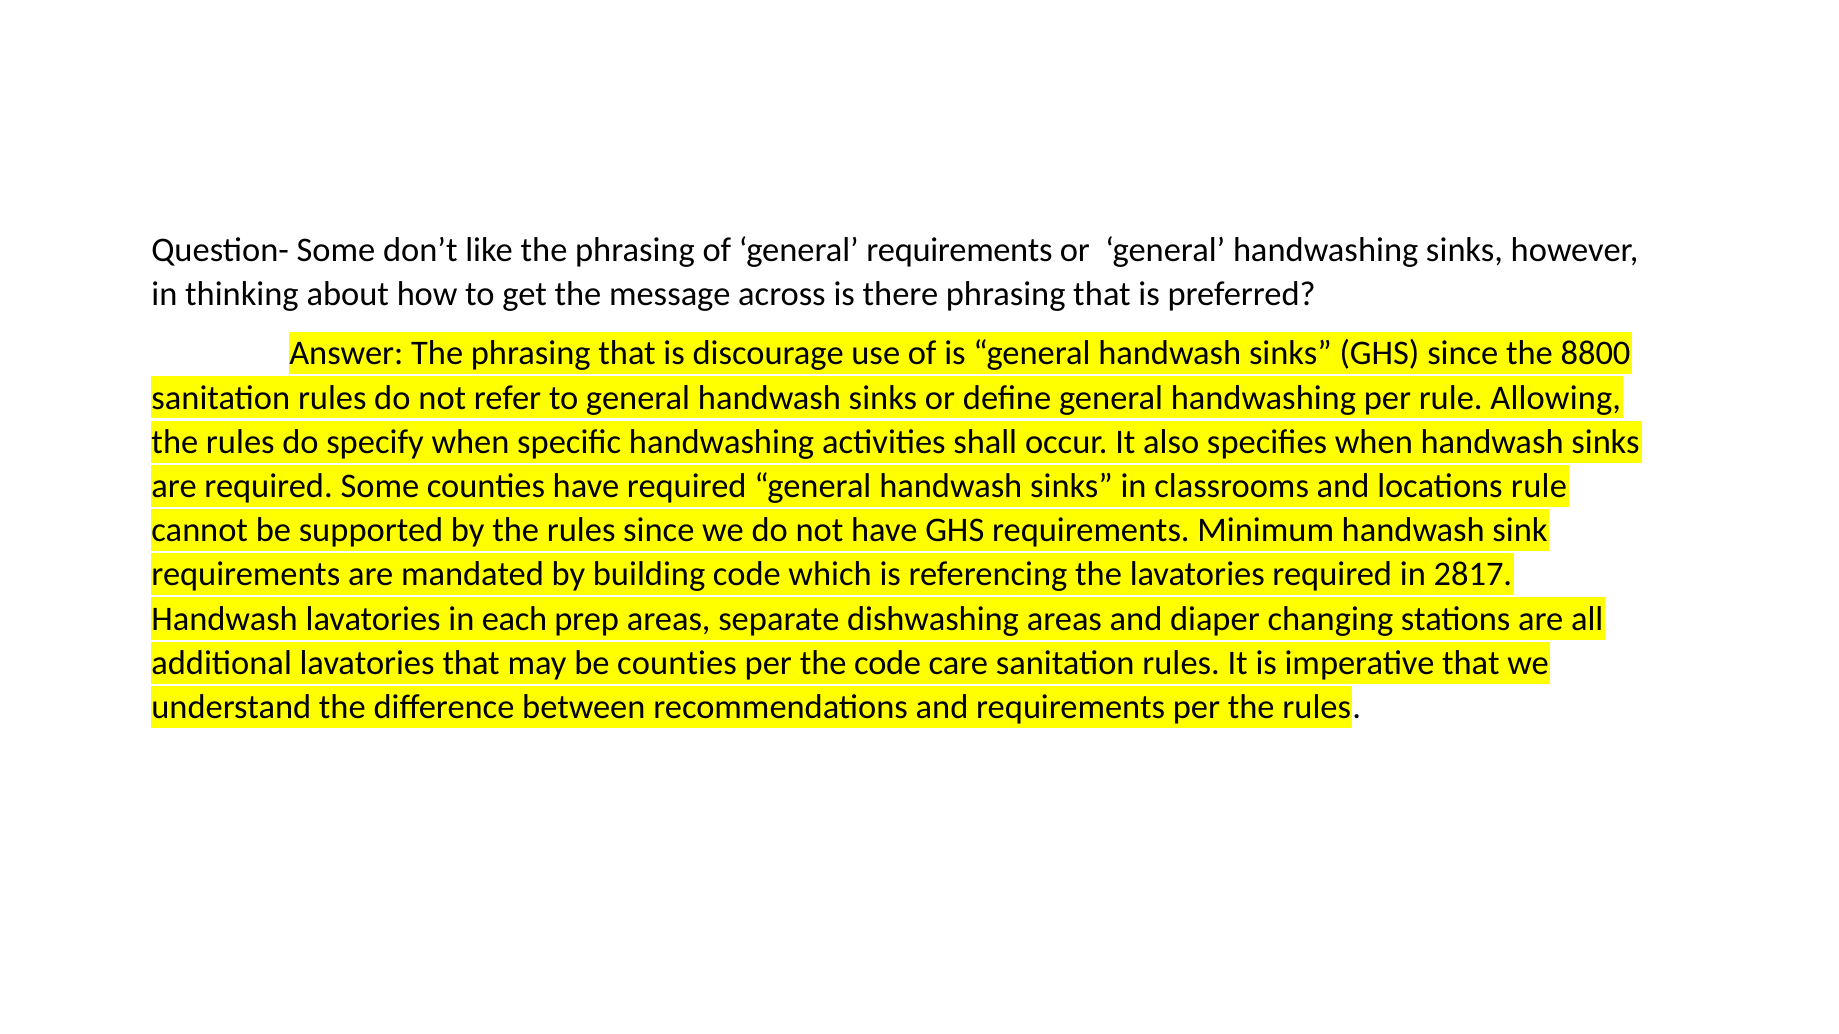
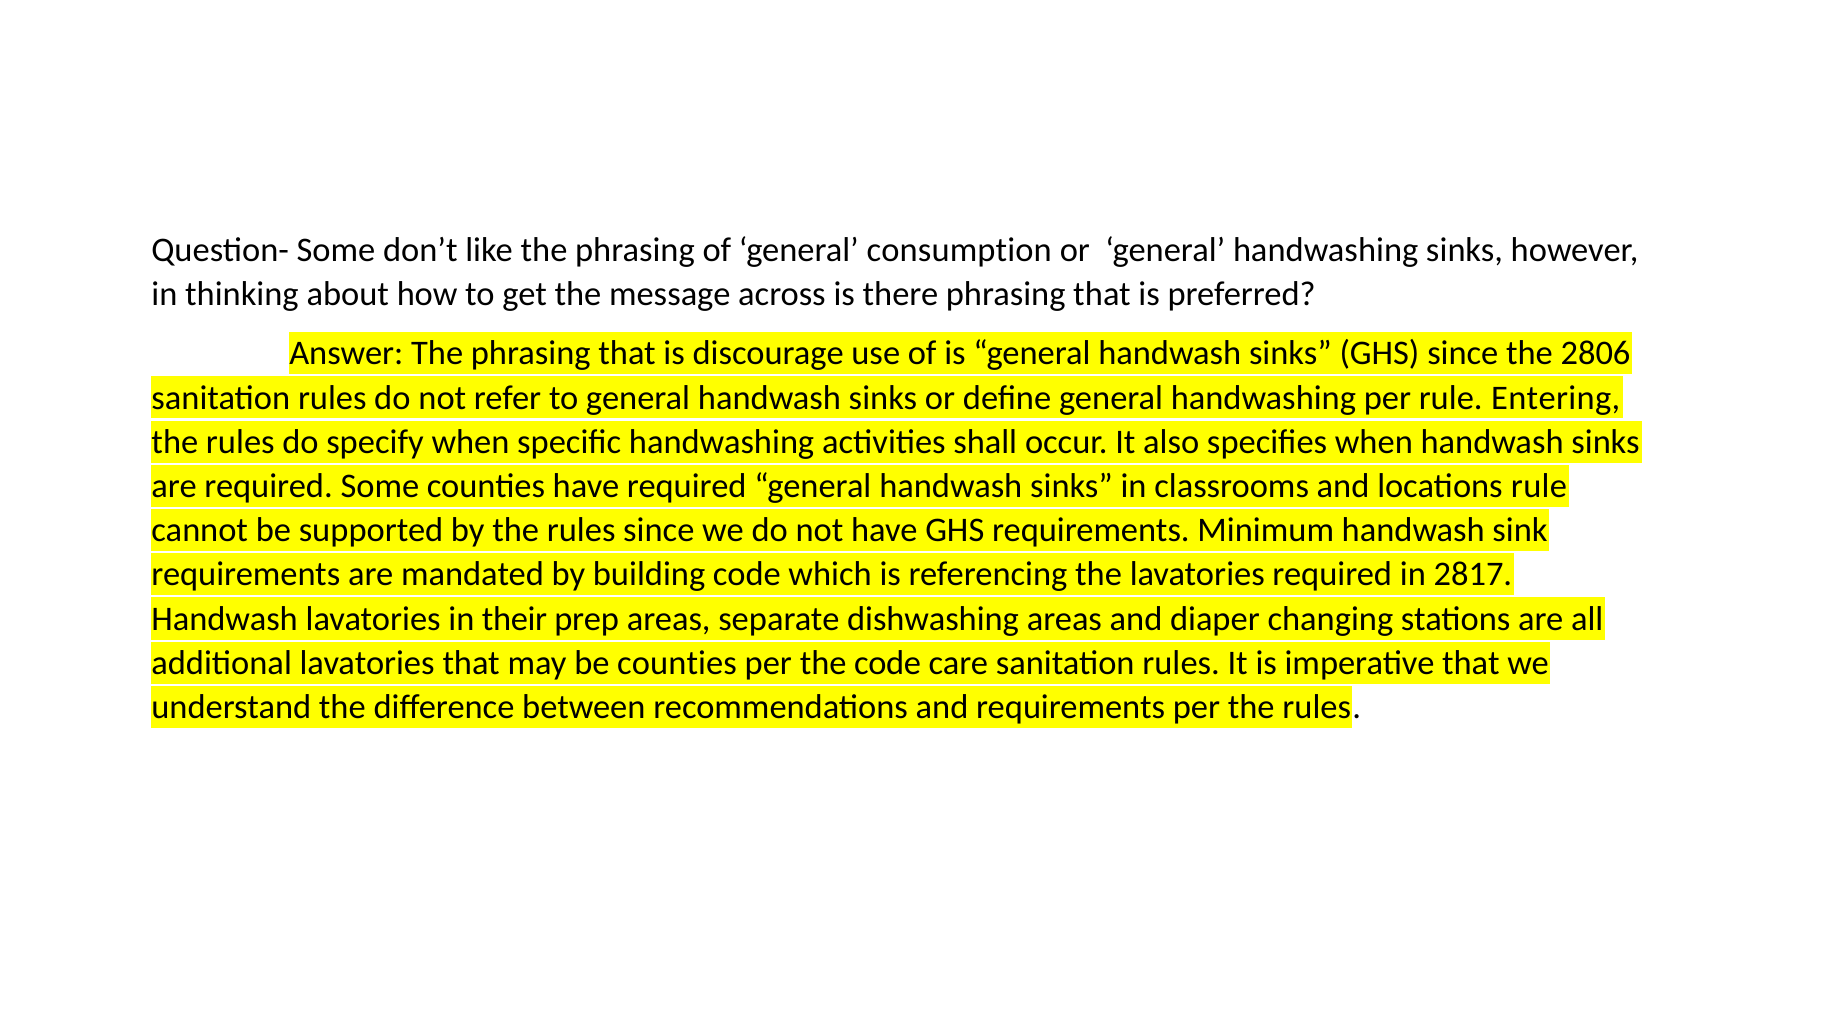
general requirements: requirements -> consumption (959, 250)
8800: 8800 -> 2806 (1596, 354)
Allowing: Allowing -> Entering (1556, 398)
each: each -> their (514, 619)
